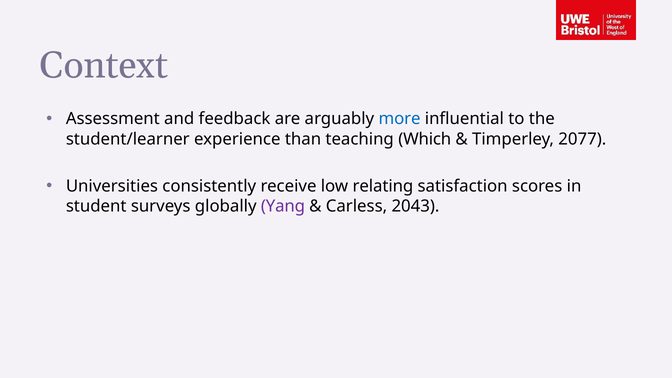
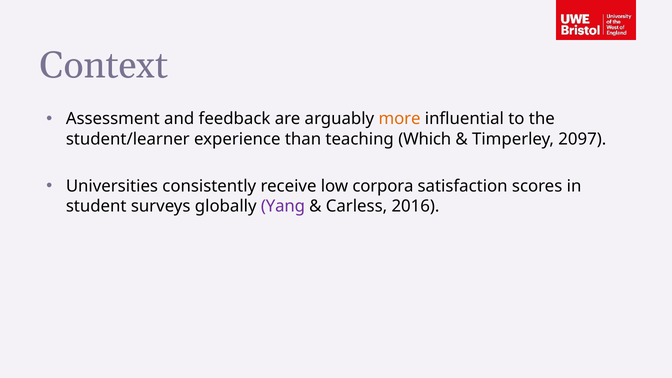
more colour: blue -> orange (400, 119)
2077: 2077 -> 2097 (582, 139)
relating: relating -> corpora (383, 186)
2043: 2043 -> 2016 (415, 206)
